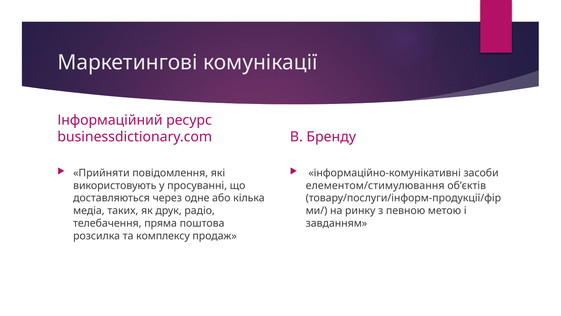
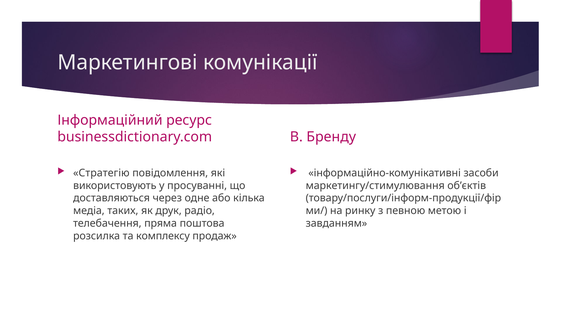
Прийняти: Прийняти -> Стратегію (101, 173)
елементом/стимулювання: елементом/стимулювання -> маркетингу/стимулювання (375, 185)
